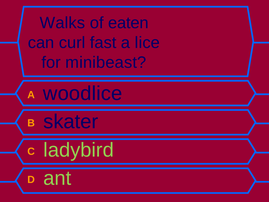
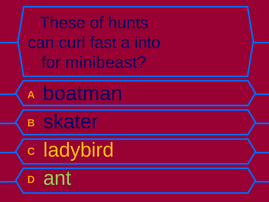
Walks: Walks -> These (63, 23)
eaten: eaten -> hunts (128, 23)
lice: lice -> into (148, 43)
woodlice: woodlice -> boatman (83, 93)
ladybird colour: light green -> yellow (79, 150)
